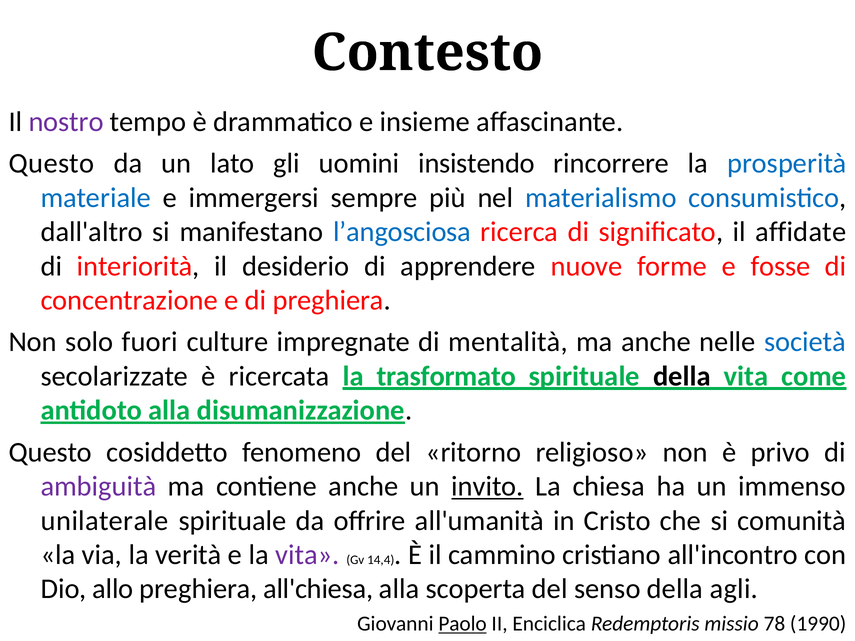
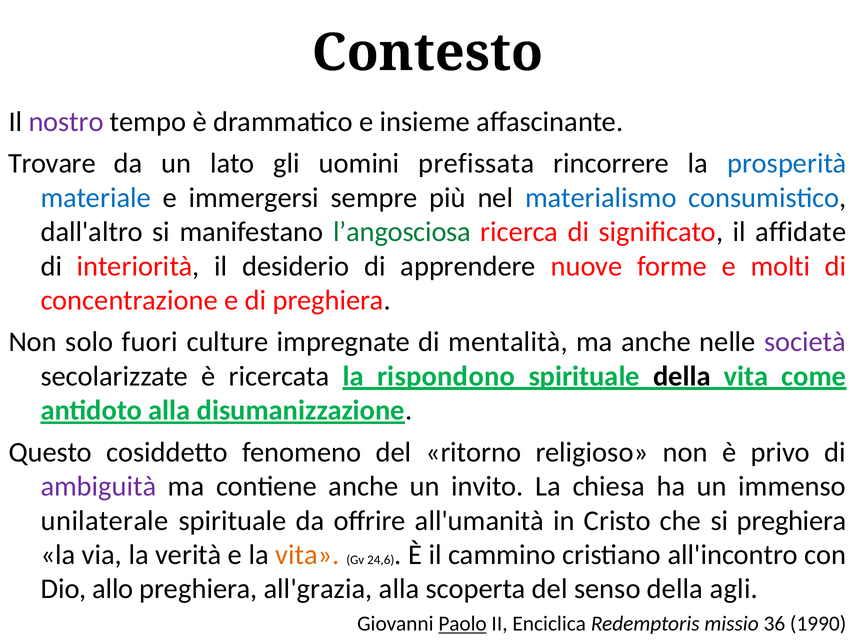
Questo: Questo -> Trovare (52, 164)
insistendo: insistendo -> prefissata (476, 164)
l’angosciosa colour: blue -> green (402, 232)
fosse: fosse -> molti (781, 266)
società colour: blue -> purple (805, 342)
trasformato: trasformato -> rispondono (446, 376)
invito underline: present -> none (488, 487)
si comunità: comunità -> preghiera (792, 521)
vita colour: purple -> orange (307, 555)
14,4: 14,4 -> 24,6 (381, 560)
all'chiesa: all'chiesa -> all'grazia (318, 589)
78: 78 -> 36 (774, 624)
